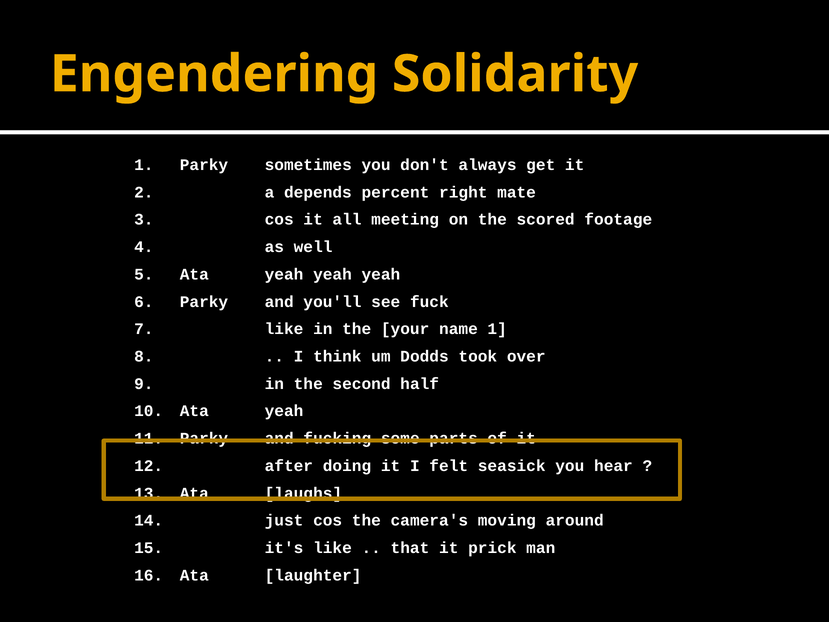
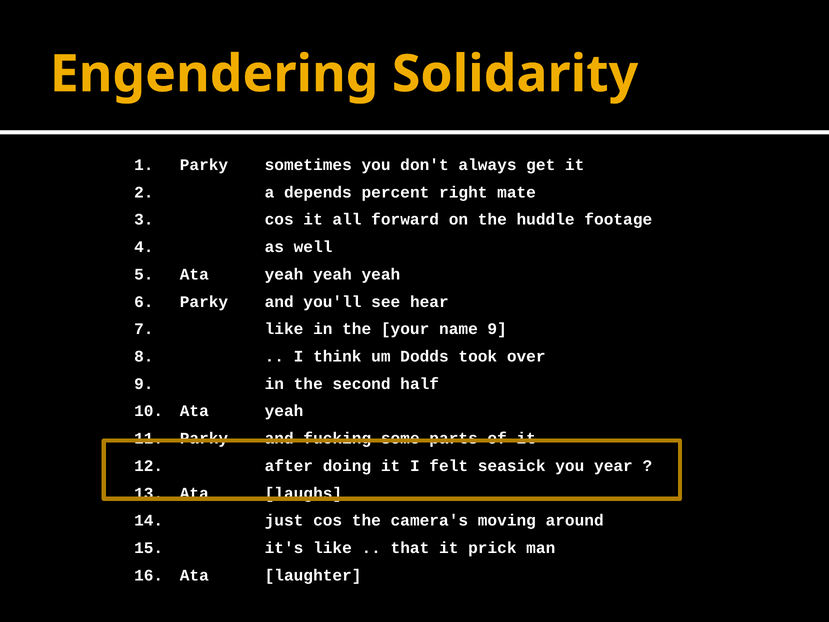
meeting: meeting -> forward (405, 220)
scored: scored -> huddle (546, 220)
fuck: fuck -> hear (429, 302)
name 1: 1 -> 9 (497, 329)
hear: hear -> year (613, 466)
